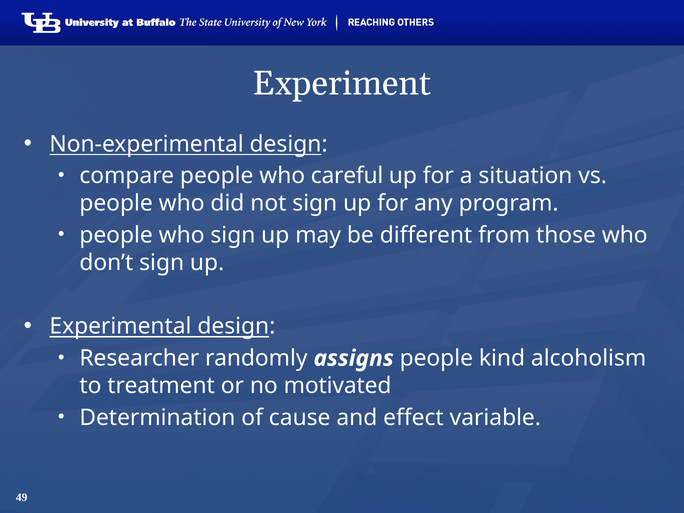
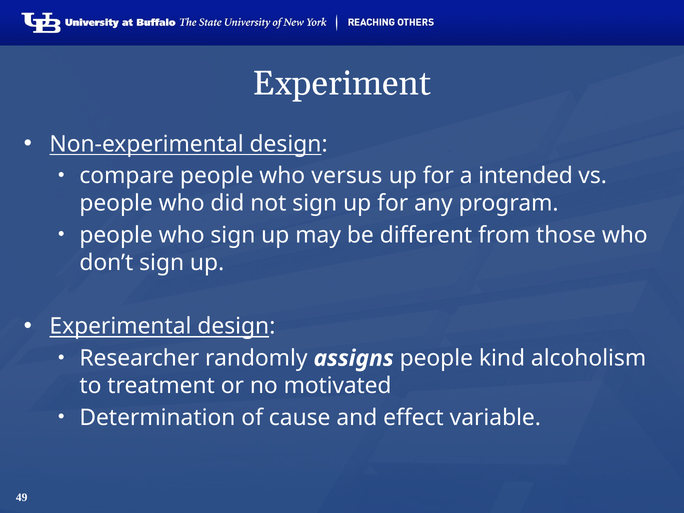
careful: careful -> versus (347, 176)
situation: situation -> intended (526, 176)
